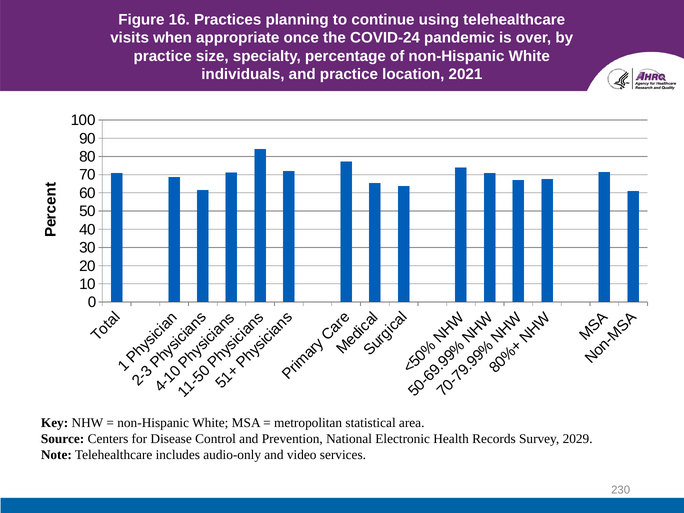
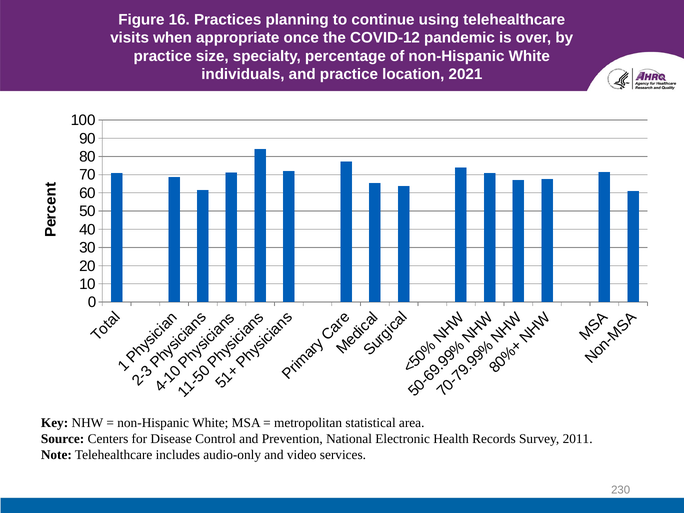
COVID-24: COVID-24 -> COVID-12 (385, 38)
2029: 2029 -> 2011 (578, 439)
